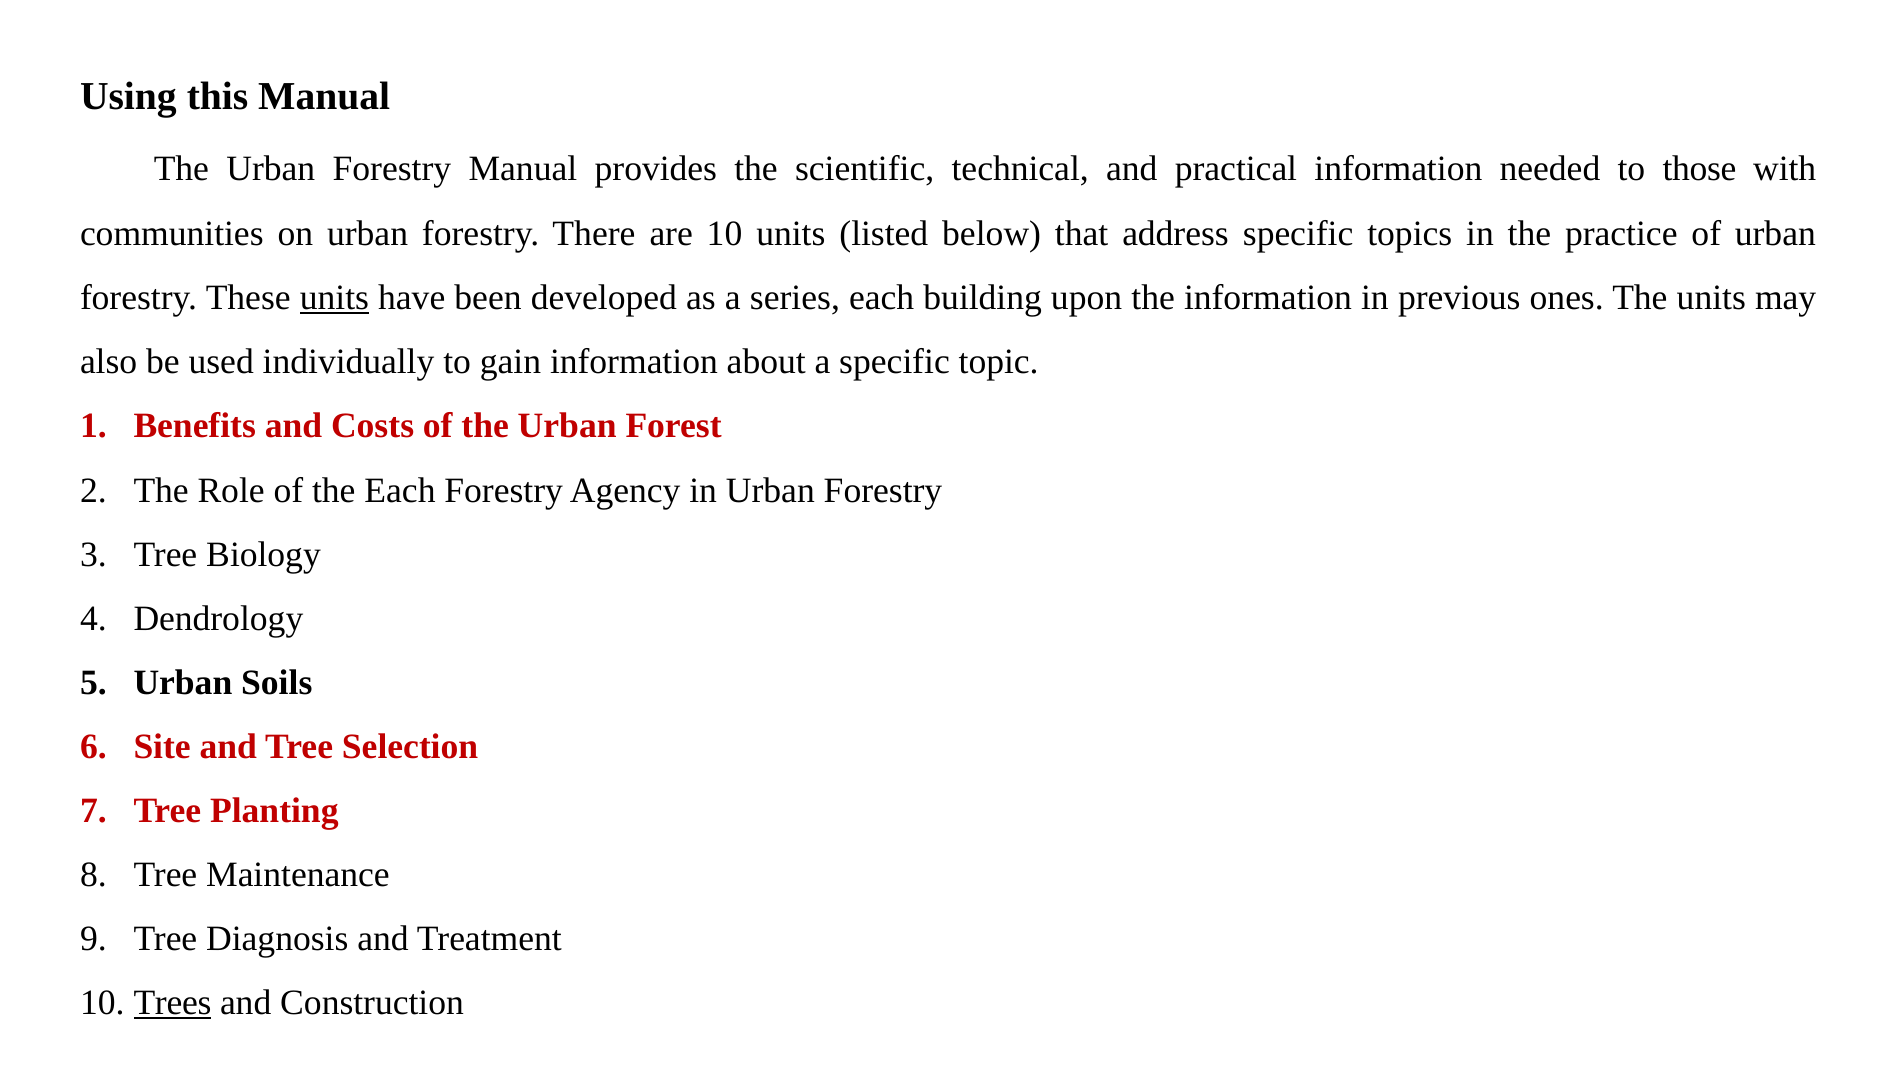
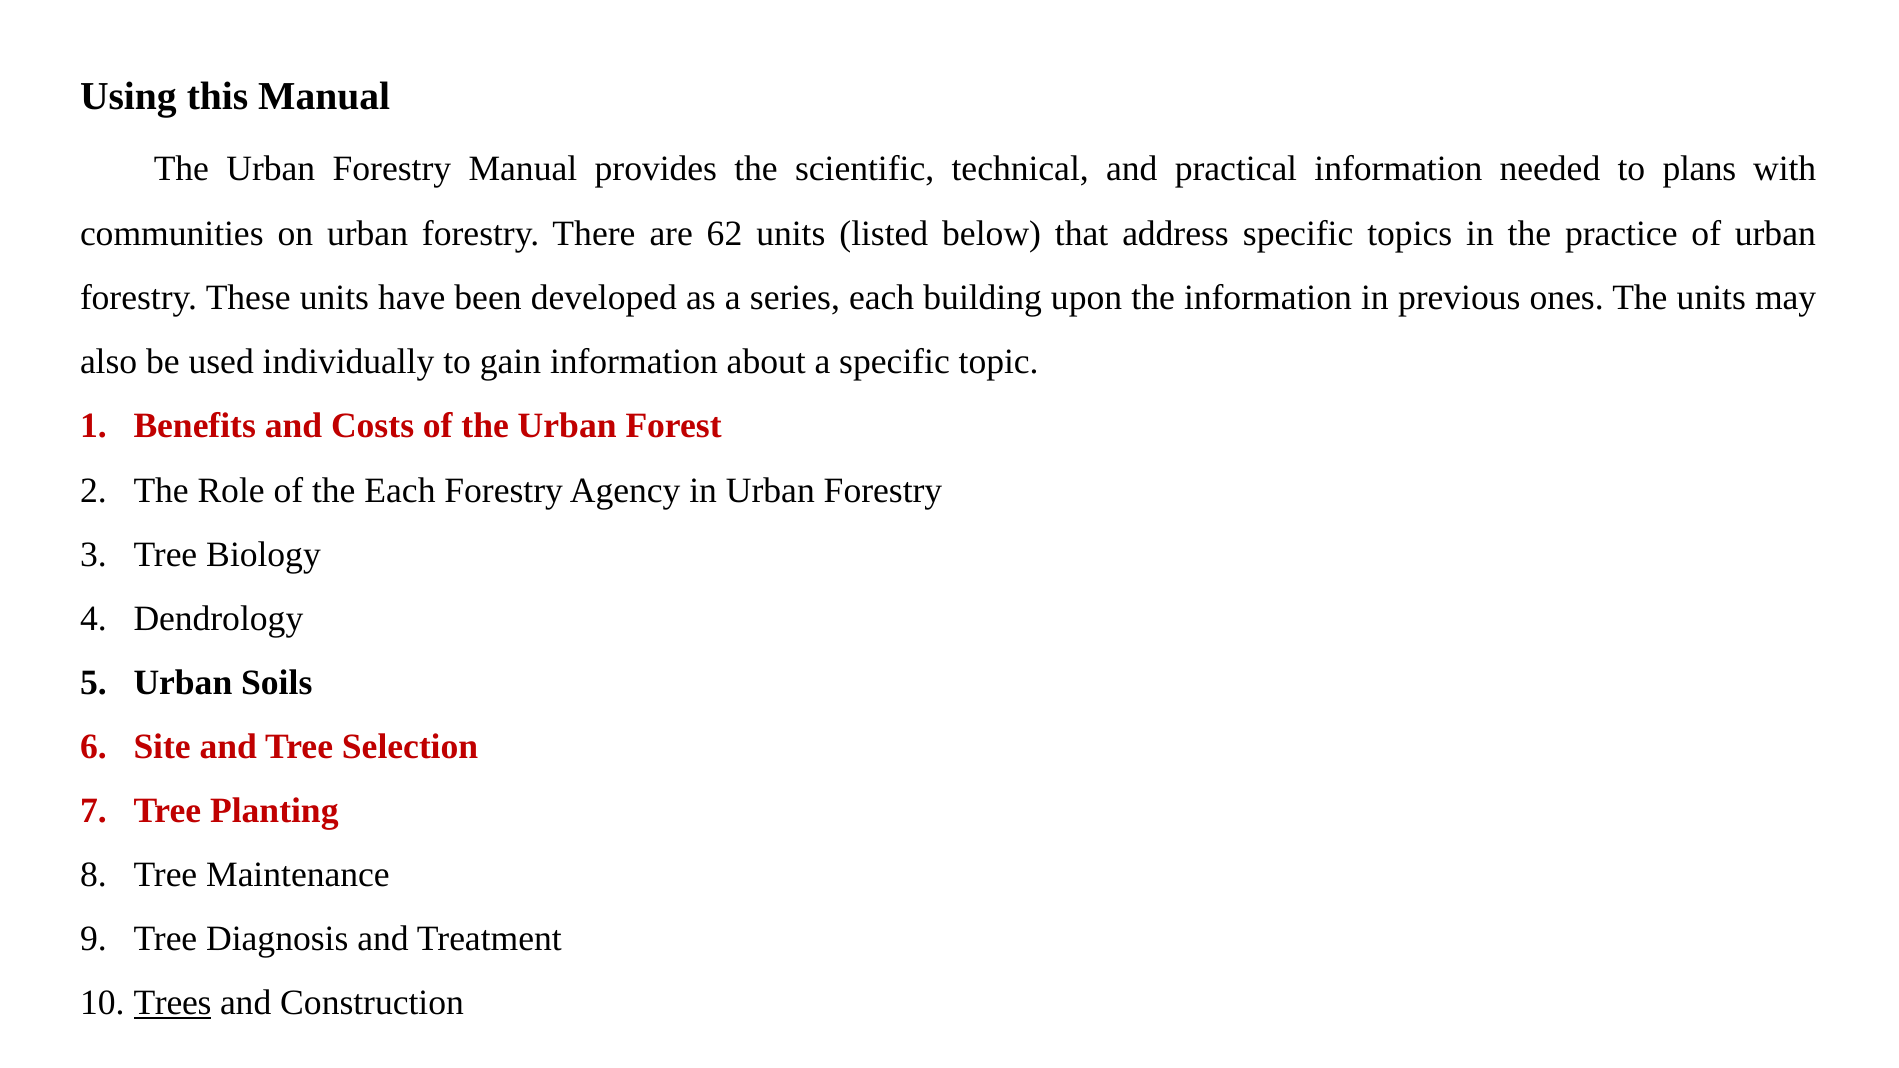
those: those -> plans (1699, 169)
are 10: 10 -> 62 (725, 234)
units underline: present -> none (334, 298)
